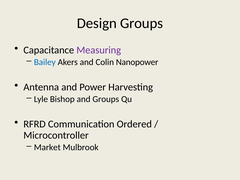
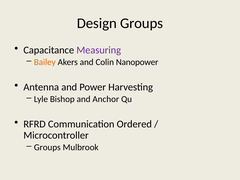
Bailey colour: blue -> orange (45, 62)
and Groups: Groups -> Anchor (106, 99)
Market: Market -> Groups (47, 147)
